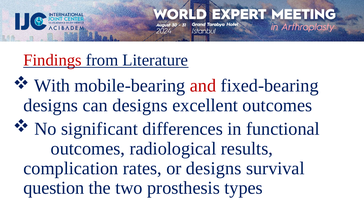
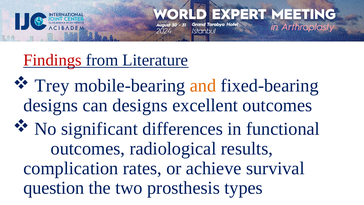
With: With -> Trey (52, 86)
and colour: red -> orange (203, 86)
or designs: designs -> achieve (214, 168)
